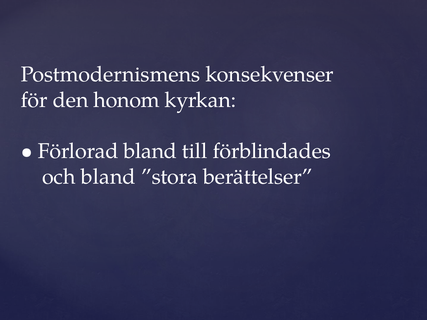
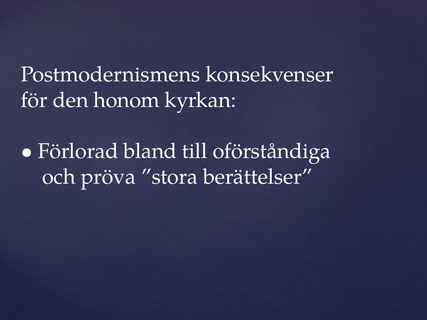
förblindades: förblindades -> oförståndiga (272, 151)
och bland: bland -> pröva (108, 177)
